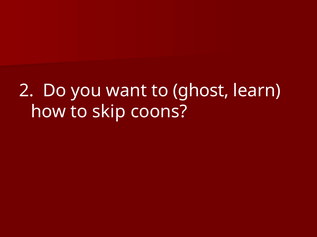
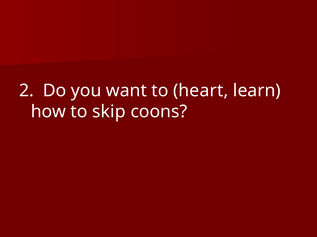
ghost: ghost -> heart (201, 91)
